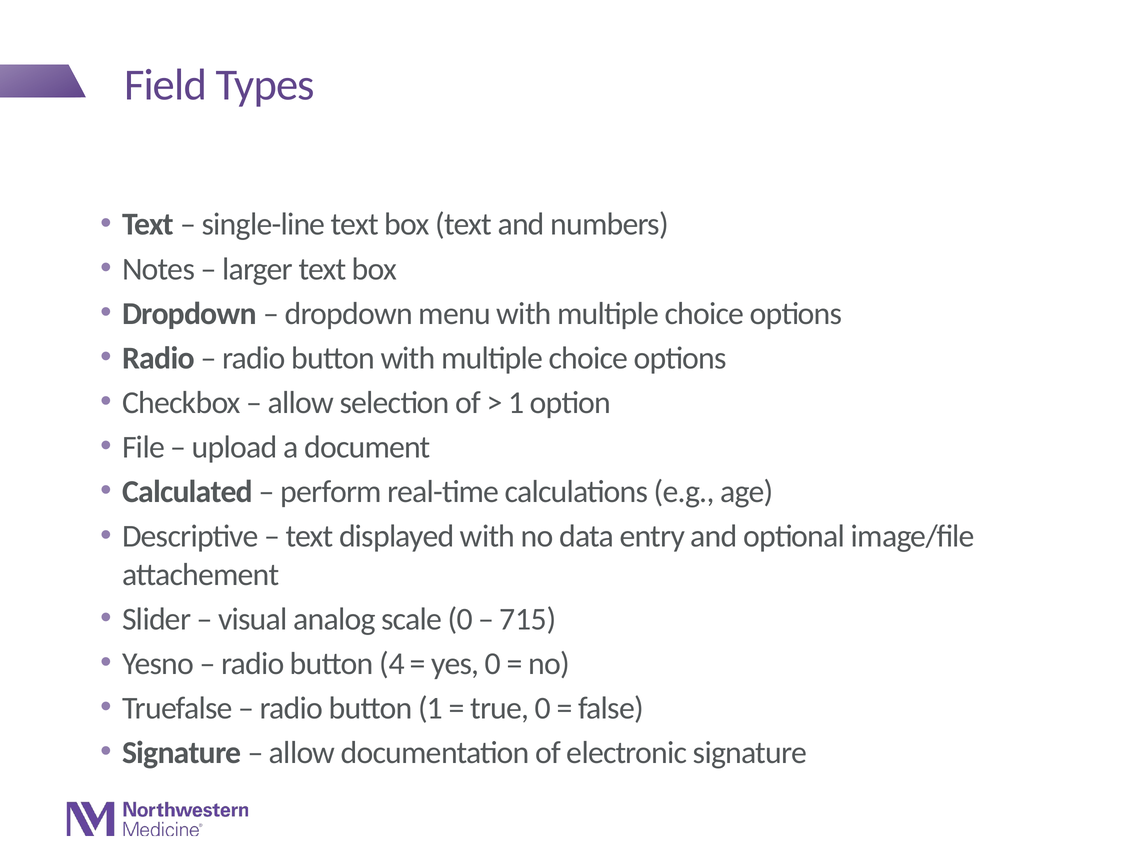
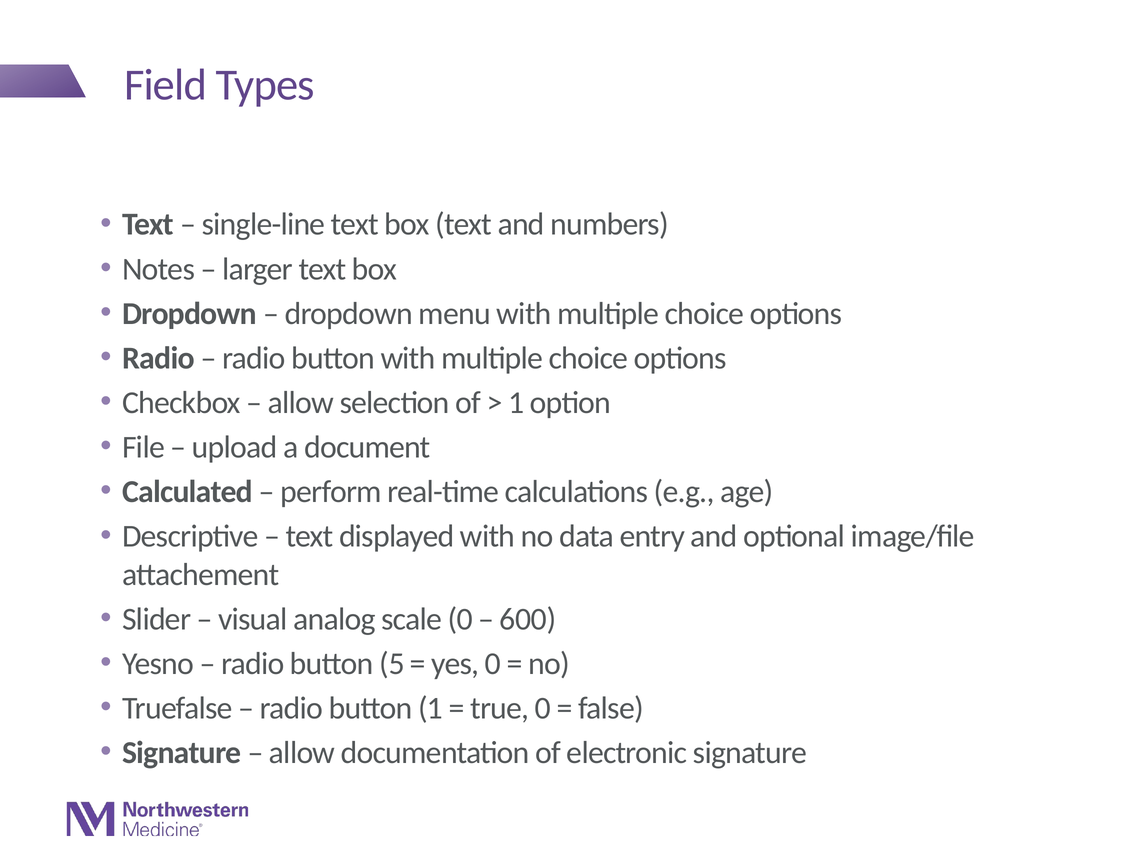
715: 715 -> 600 (528, 619)
4: 4 -> 5 (392, 663)
